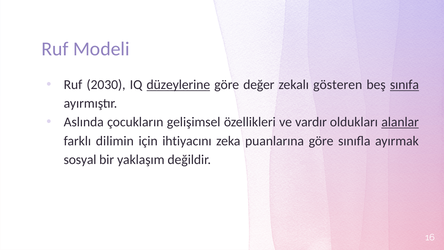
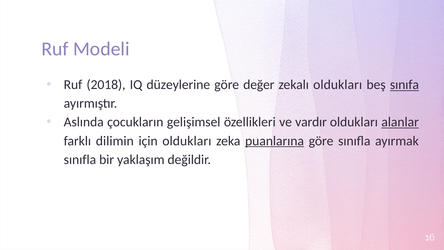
2030: 2030 -> 2018 (106, 85)
düzeylerine underline: present -> none (178, 85)
zekalı gösteren: gösteren -> oldukları (338, 85)
için ihtiyacını: ihtiyacını -> oldukları (187, 141)
puanlarına underline: none -> present (275, 141)
sosyal: sosyal -> sınıfla (80, 159)
